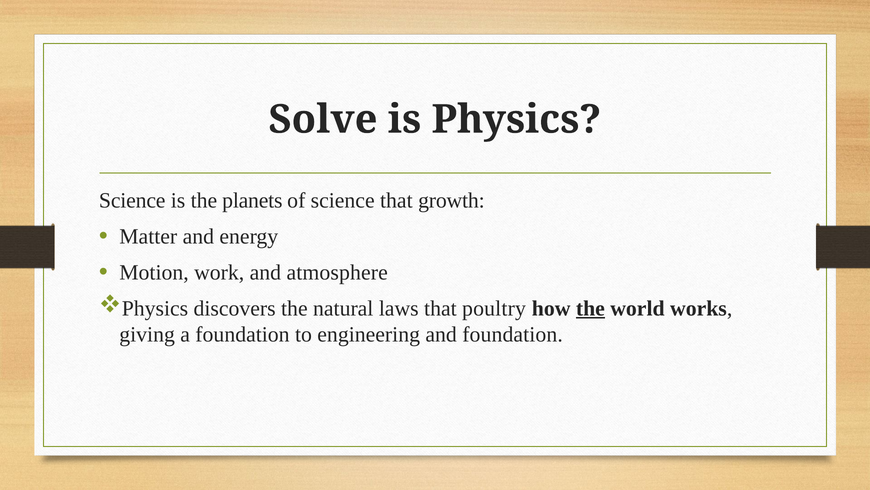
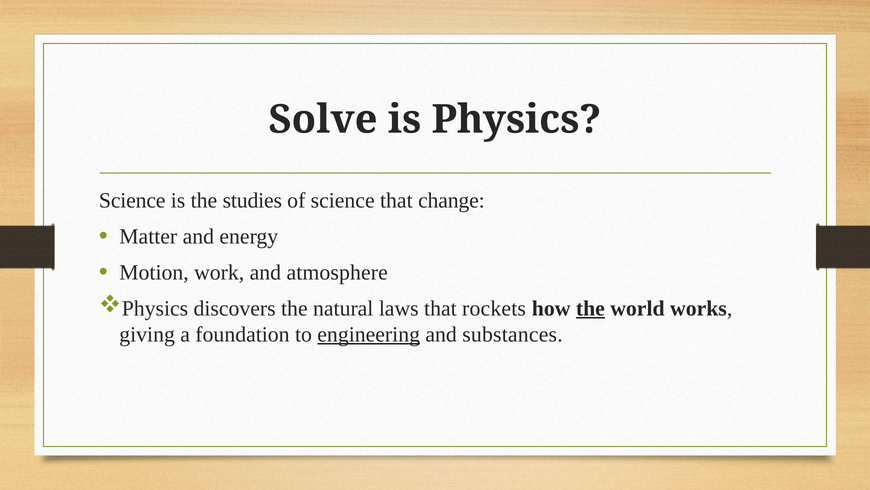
planets: planets -> studies (252, 200)
growth: growth -> change (451, 200)
poultry: poultry -> rockets (494, 308)
engineering underline: none -> present (369, 334)
and foundation: foundation -> substances (512, 334)
